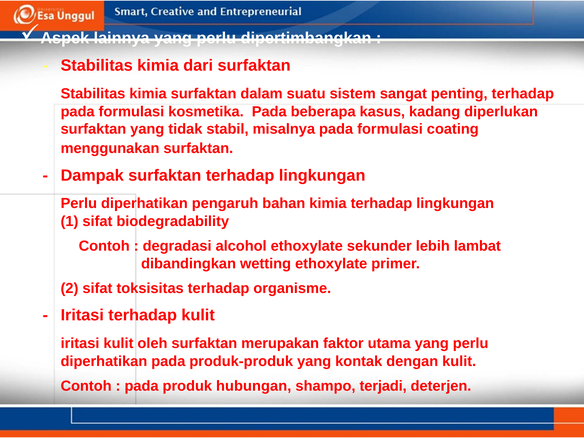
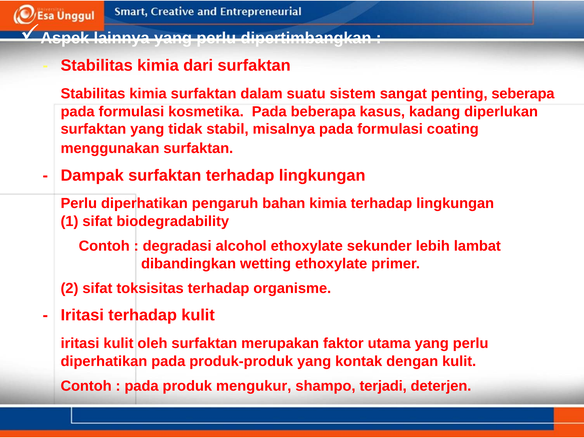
penting terhadap: terhadap -> seberapa (523, 94)
hubungan: hubungan -> mengukur (254, 386)
